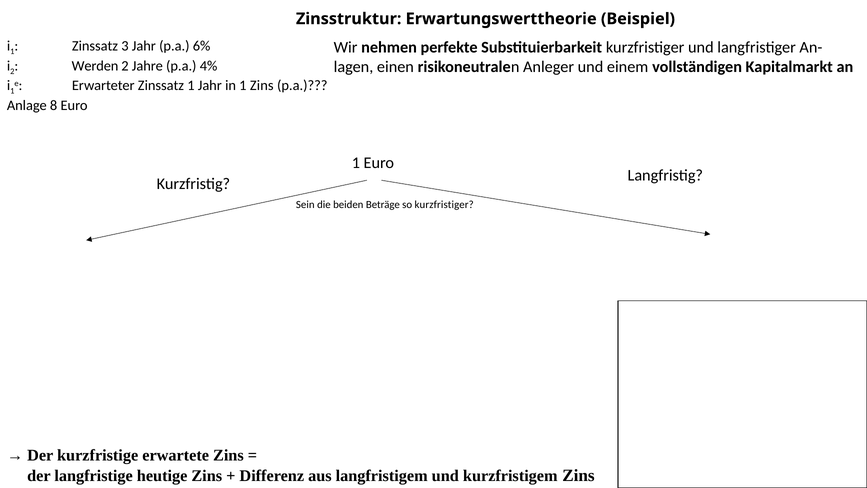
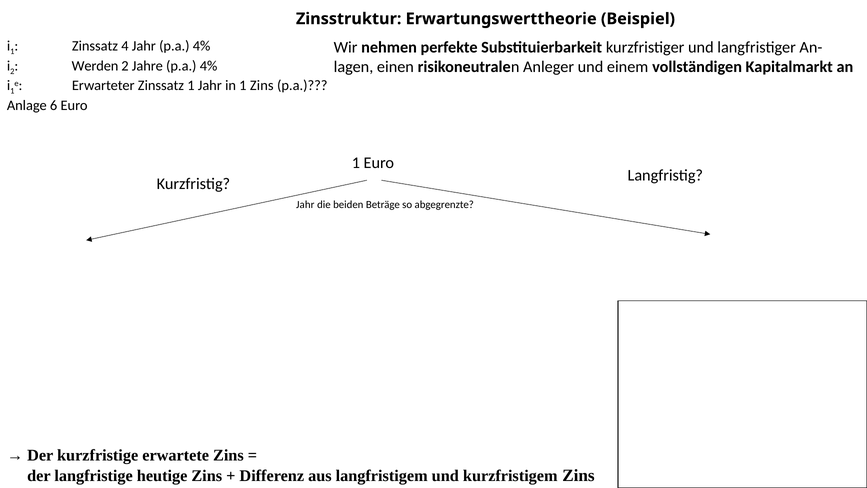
3: 3 -> 4 (125, 46)
Jahr p.a 6%: 6% -> 4% (202, 46)
8: 8 -> 6 (54, 105)
Sein: Sein -> Jahr (305, 204)
so kurzfristiger: kurzfristiger -> abgegrenzte (444, 204)
